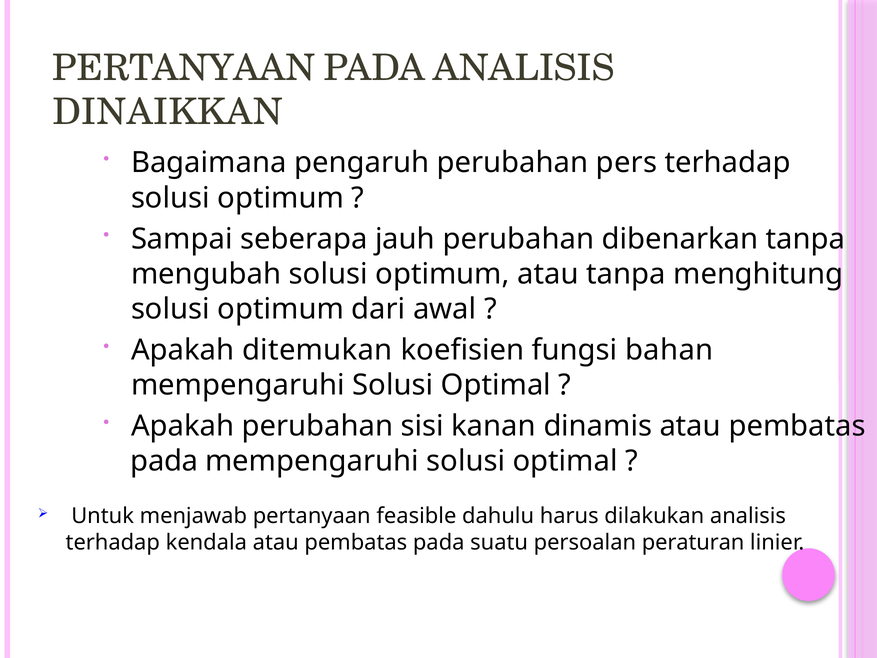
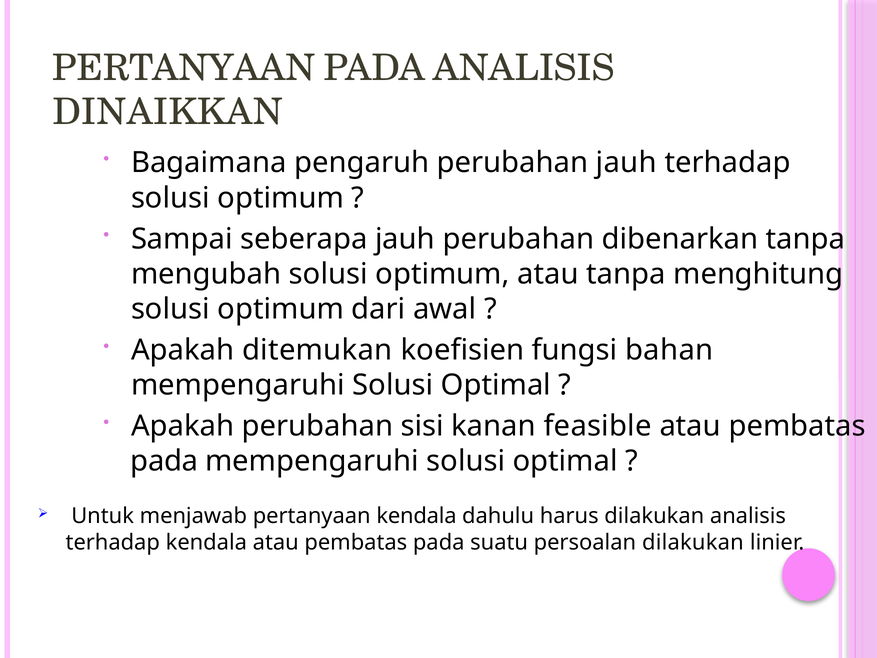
perubahan pers: pers -> jauh (626, 163)
dinamis: dinamis -> feasible (598, 426)
pertanyaan feasible: feasible -> kendala (416, 516)
persoalan peraturan: peraturan -> dilakukan (693, 542)
